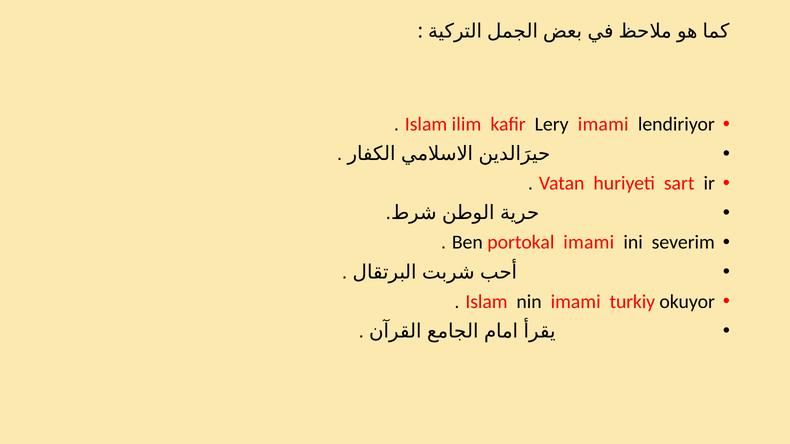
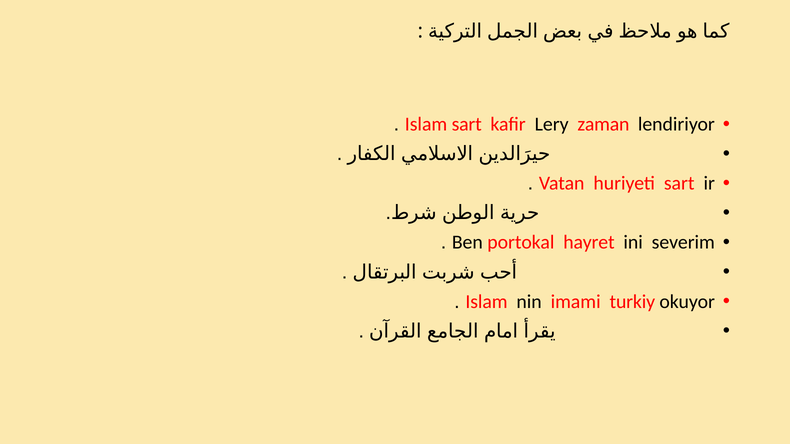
Islam ilim: ilim -> sart (467, 124)
Lery imami: imami -> zaman (603, 124)
portokal imami: imami -> hayret (589, 243)
